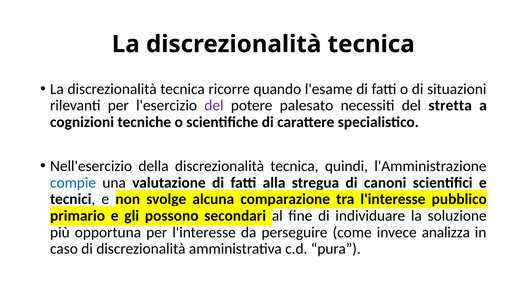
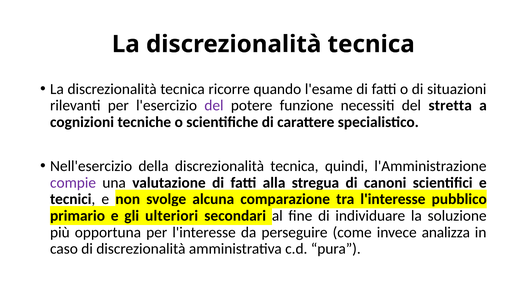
palesato: palesato -> funzione (307, 106)
compie colour: blue -> purple (73, 183)
possono: possono -> ulteriori (172, 216)
